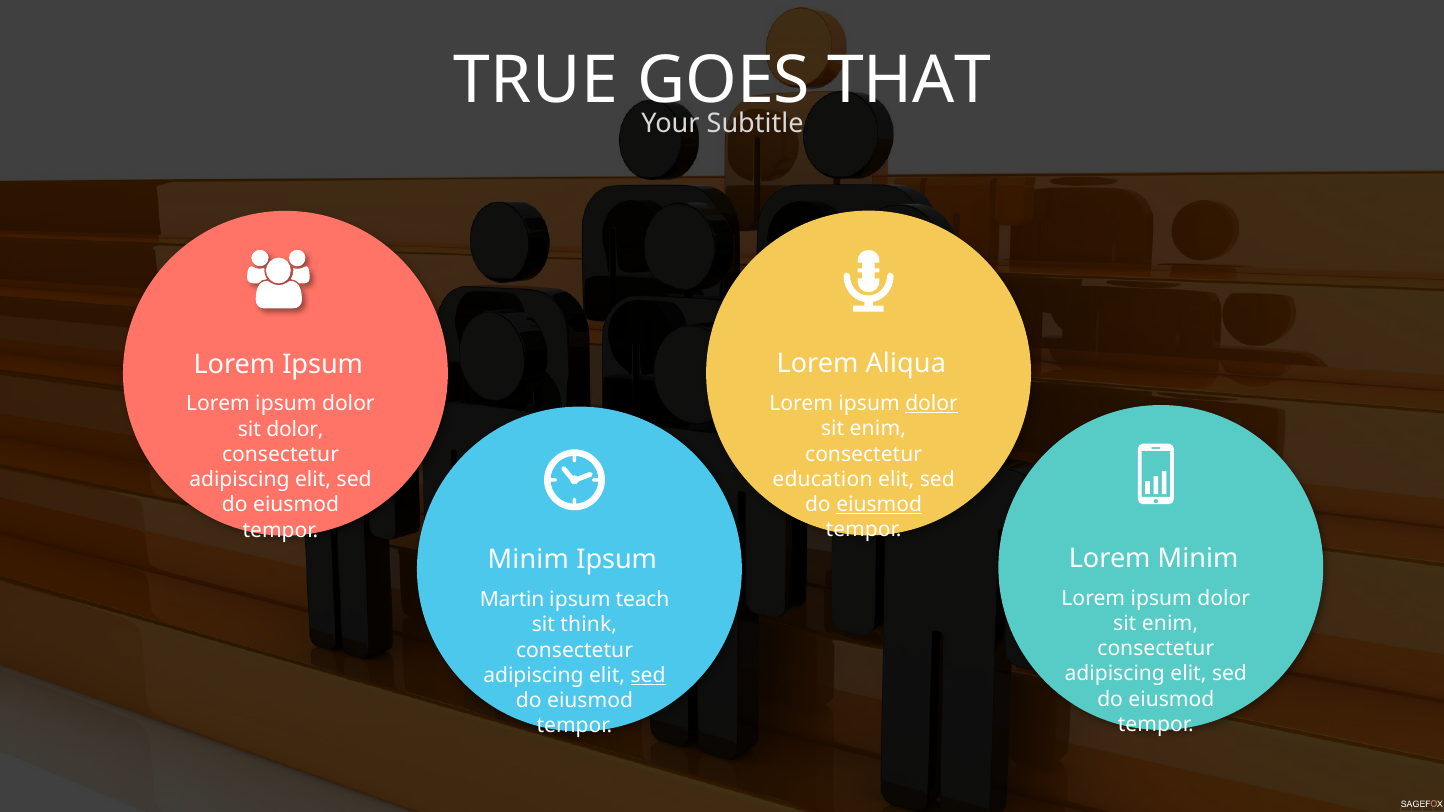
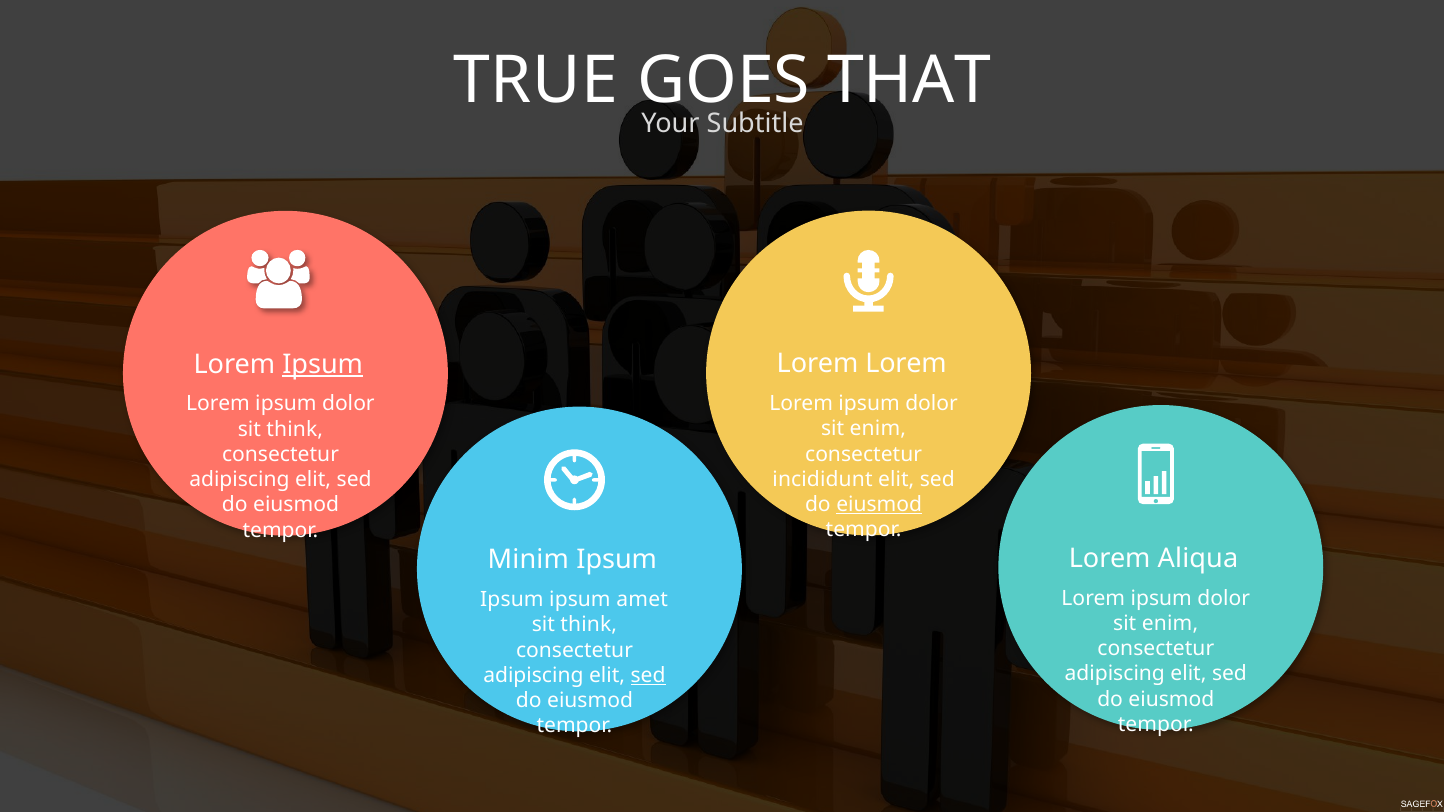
Aliqua: Aliqua -> Lorem (906, 364)
Ipsum underline: none -> present (323, 364)
dolor underline: present -> none (932, 404)
dolor: dolor -> think (295, 429)
education: education -> incididunt (823, 480)
Lorem Minim: Minim -> Aliqua (1198, 559)
Martin: Martin -> Ipsum (512, 600)
teach: teach -> amet (642, 600)
